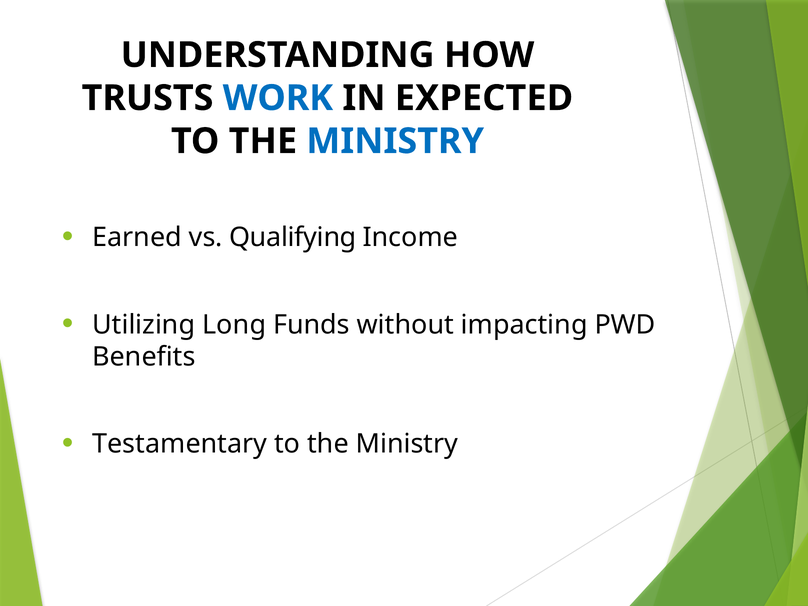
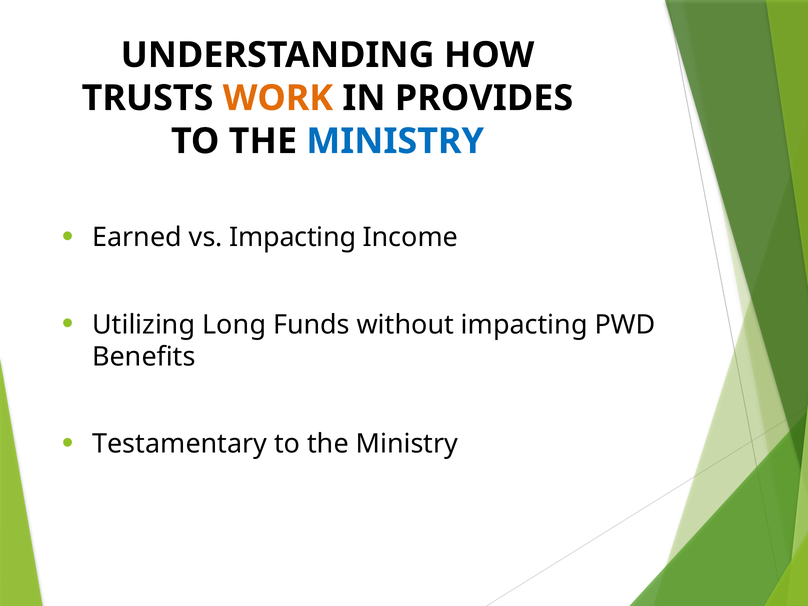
WORK colour: blue -> orange (278, 98)
EXPECTED: EXPECTED -> PROVIDES (484, 98)
vs Qualifying: Qualifying -> Impacting (293, 238)
